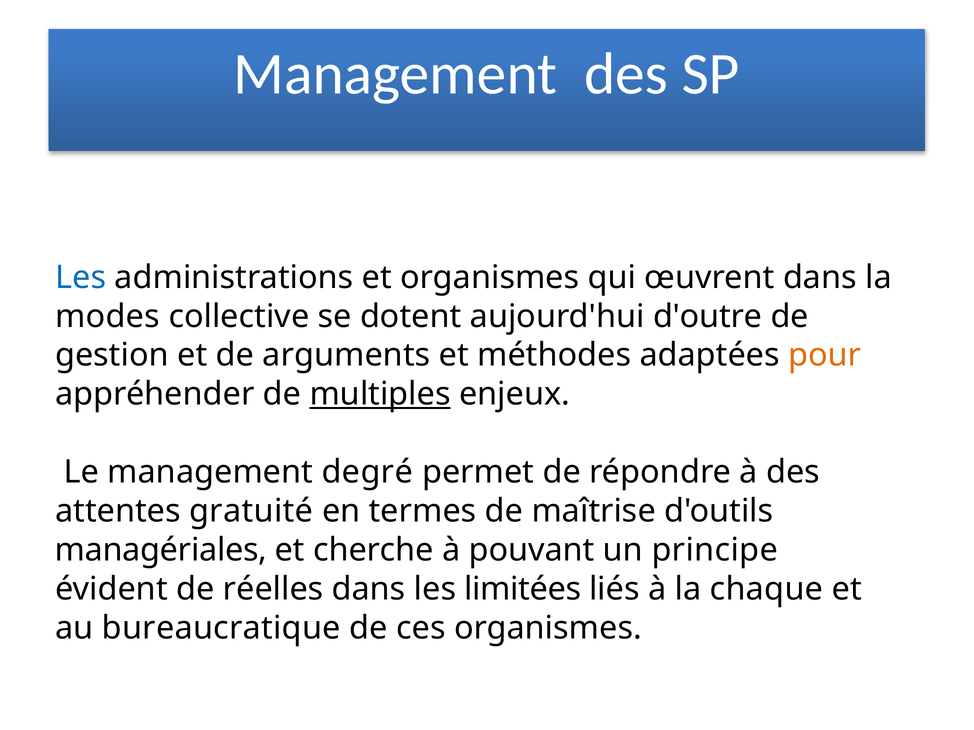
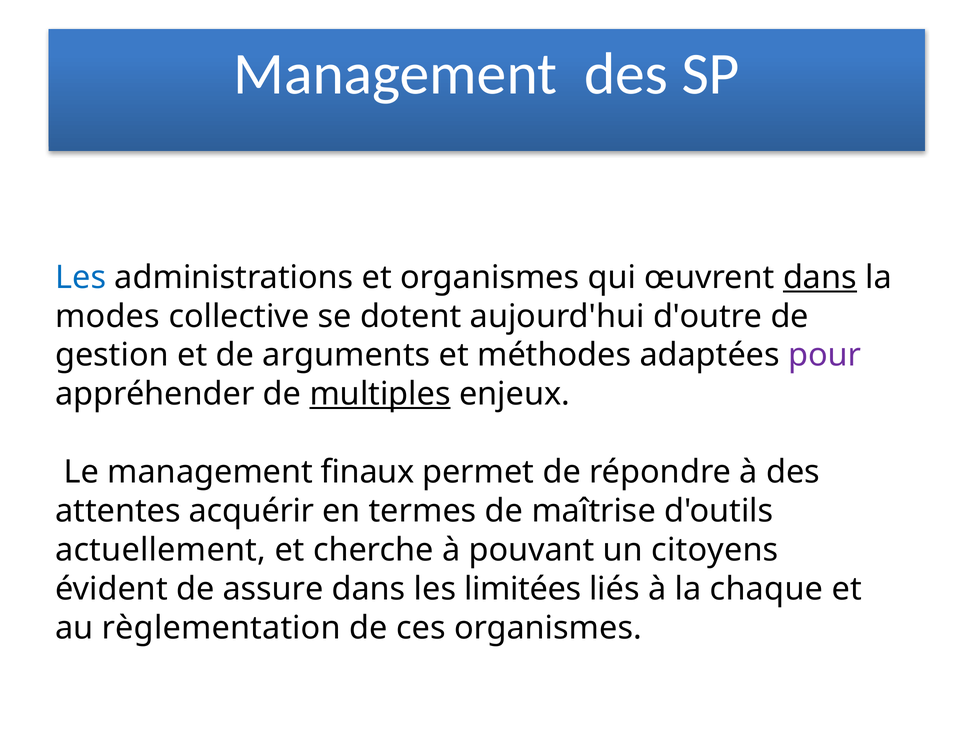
dans underline: none -> present (820, 278)
pour colour: orange -> purple (825, 356)
degré: degré -> finaux (368, 472)
gratuité: gratuité -> acquérir (252, 511)
managériales: managériales -> actuellement (161, 550)
principe: principe -> citoyens (715, 550)
réelles: réelles -> assure (273, 589)
bureaucratique: bureaucratique -> règlementation (221, 628)
